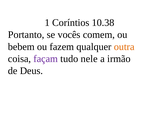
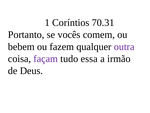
10.38: 10.38 -> 70.31 (103, 22)
outra colour: orange -> purple (124, 46)
nele: nele -> essa (89, 58)
